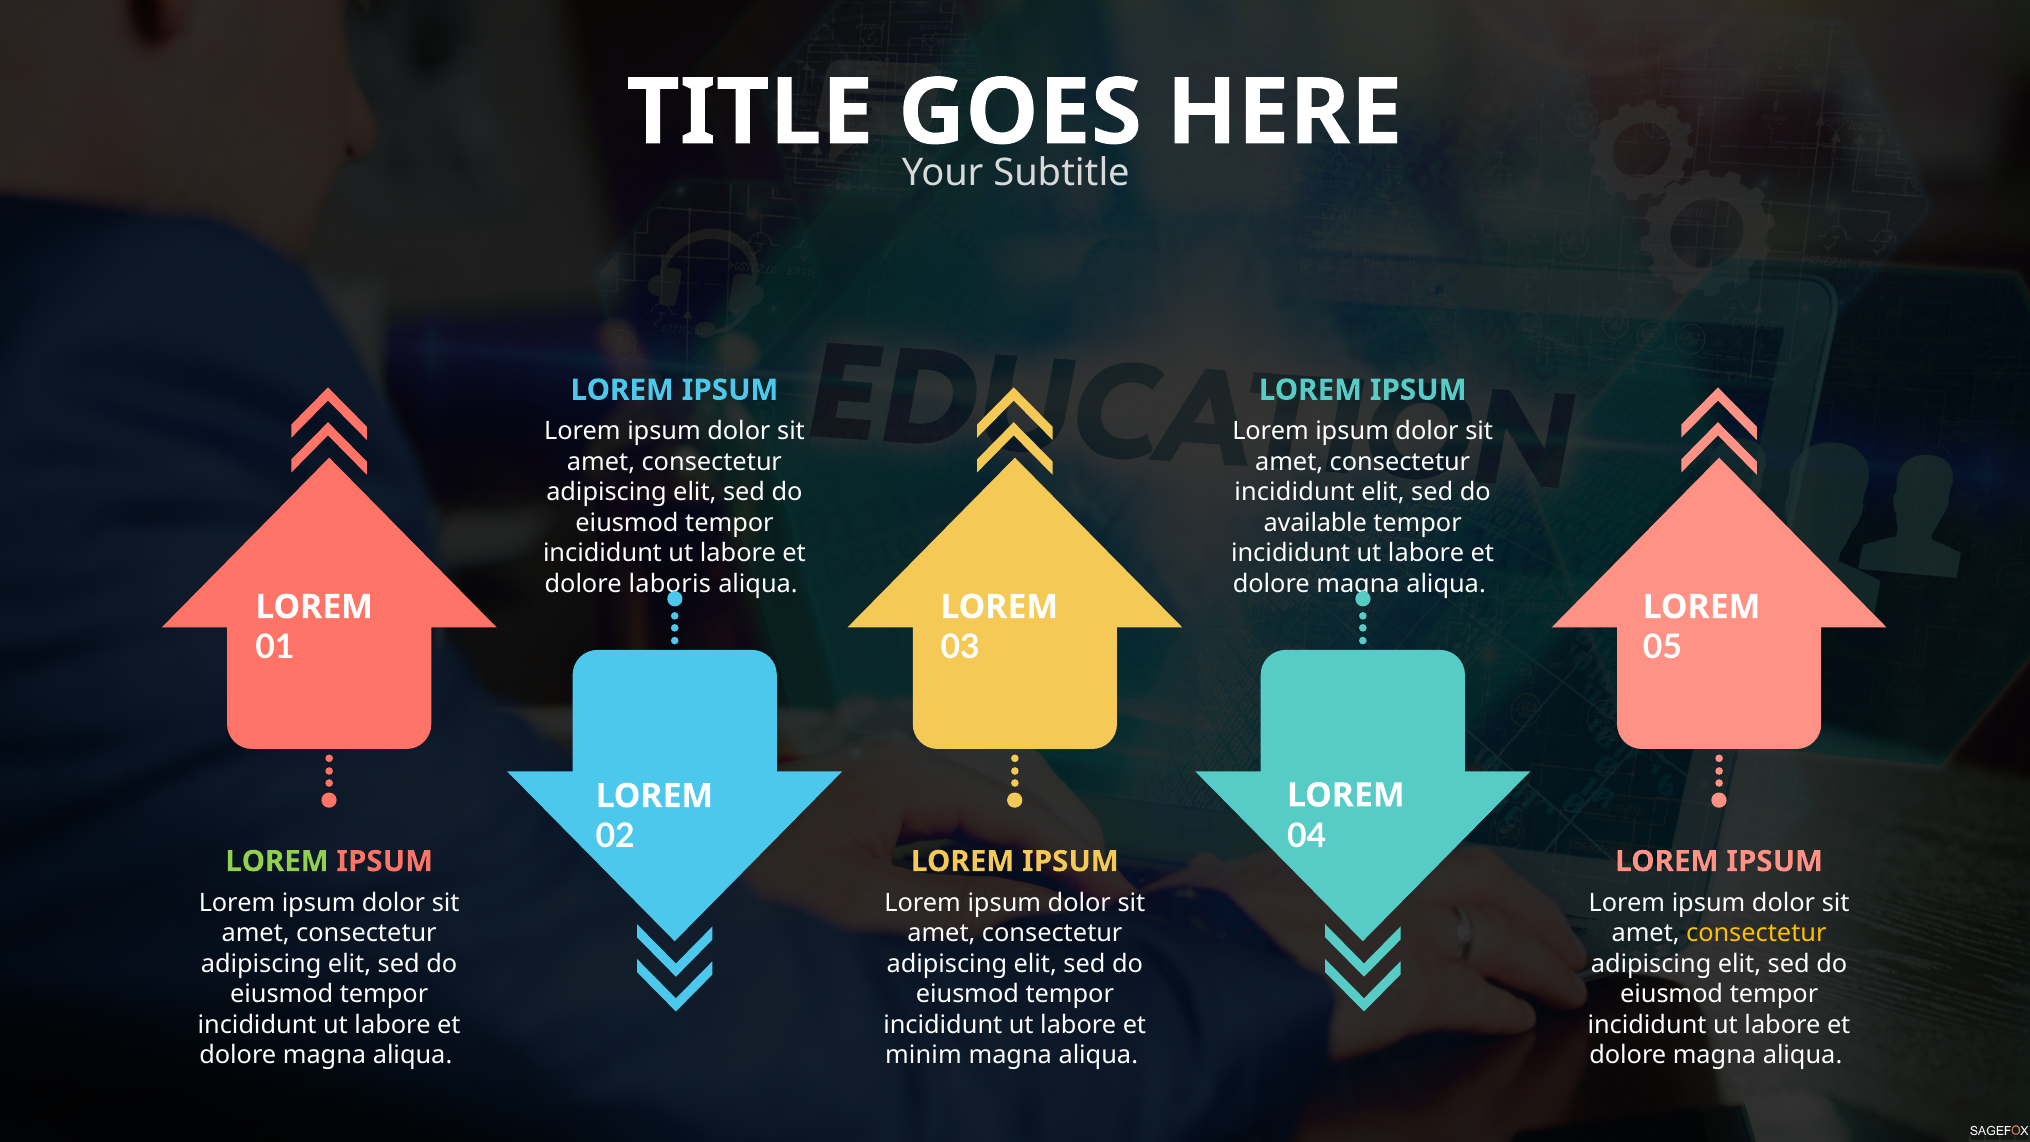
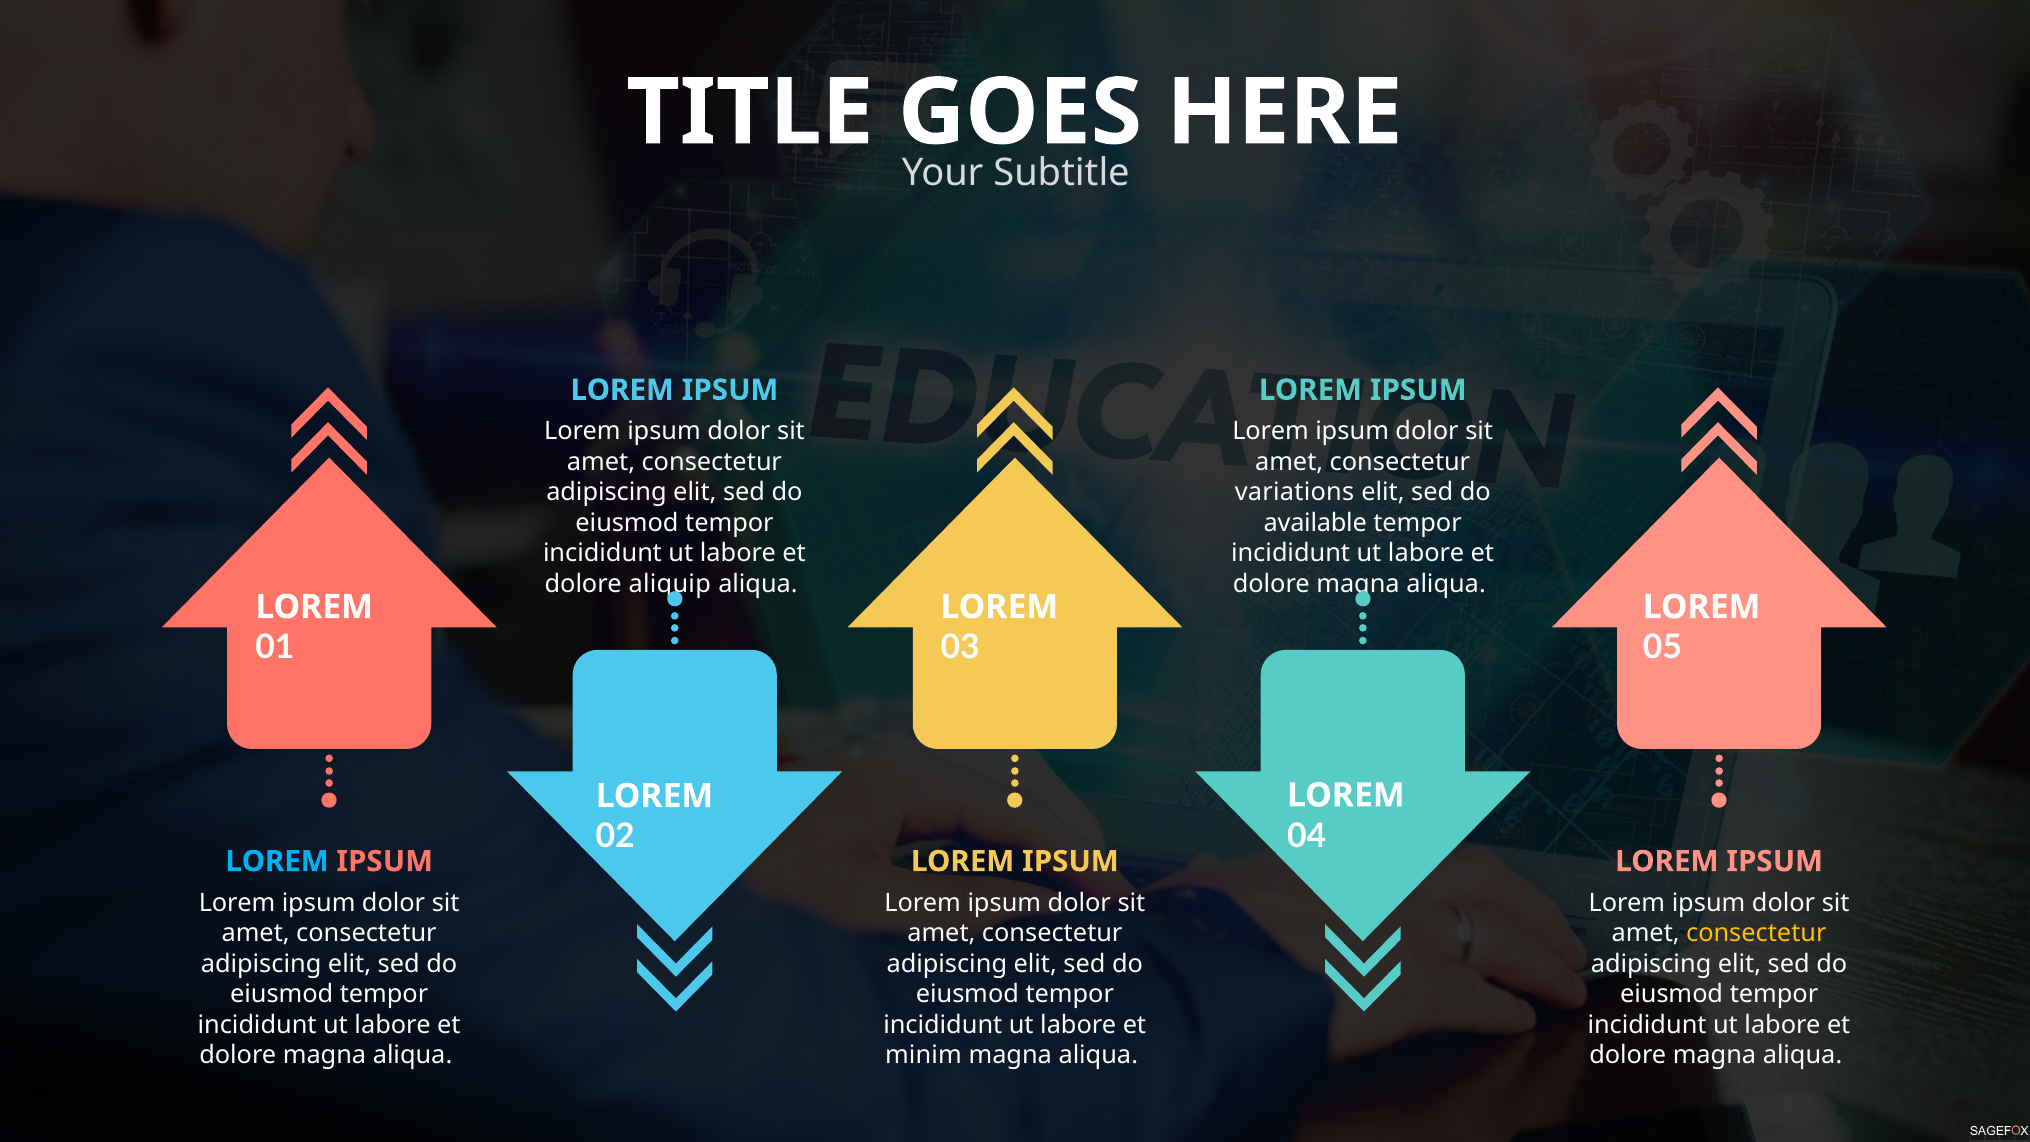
incididunt: incididunt -> variations (1295, 492)
laboris: laboris -> aliquip (670, 584)
LOREM colour: light green -> light blue (277, 861)
